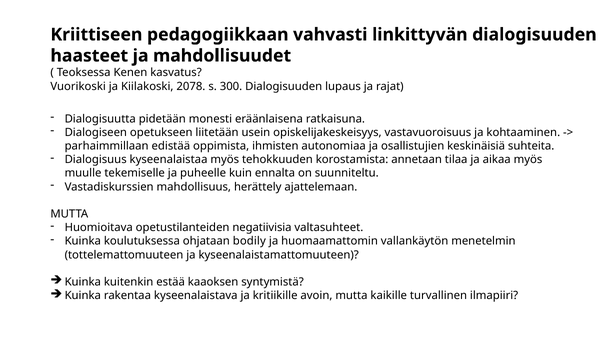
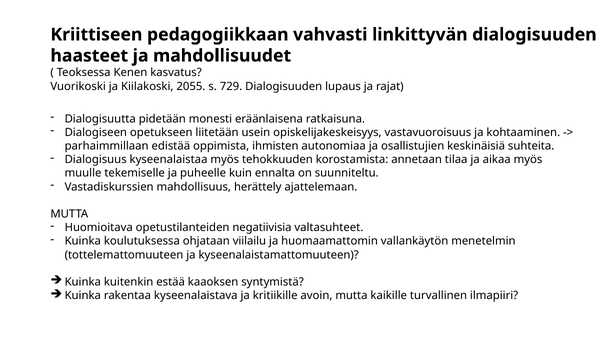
2078: 2078 -> 2055 (191, 86)
300: 300 -> 729 (231, 86)
bodily: bodily -> viilailu (249, 241)
